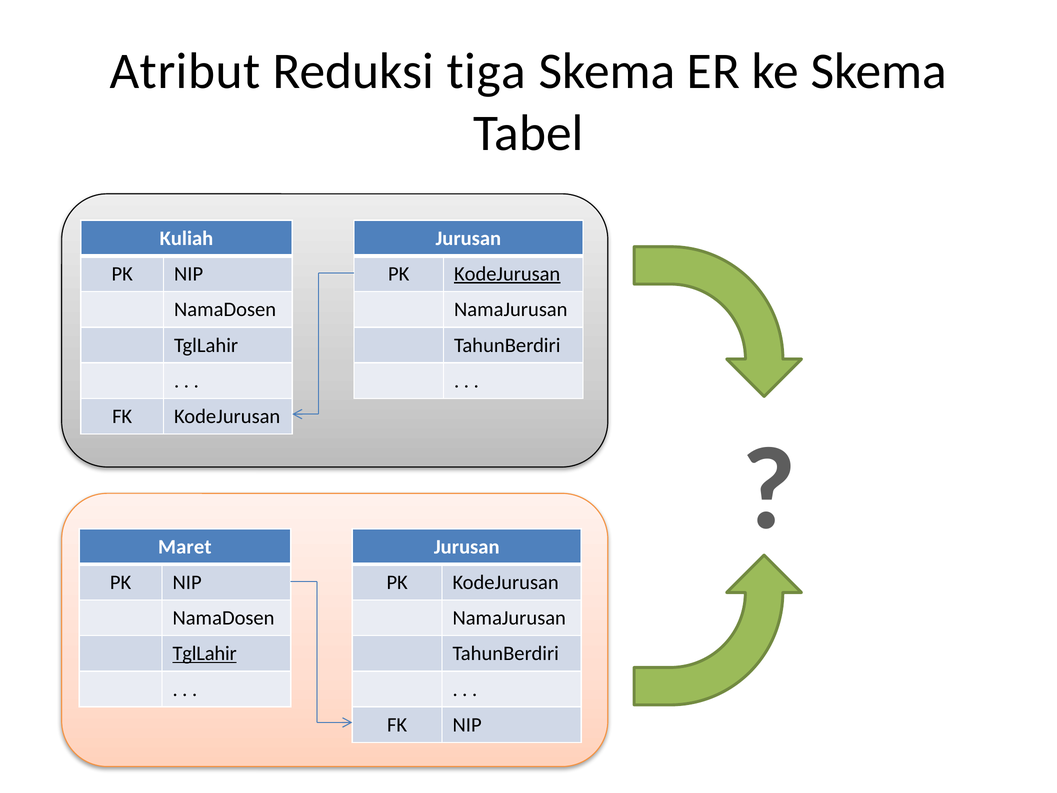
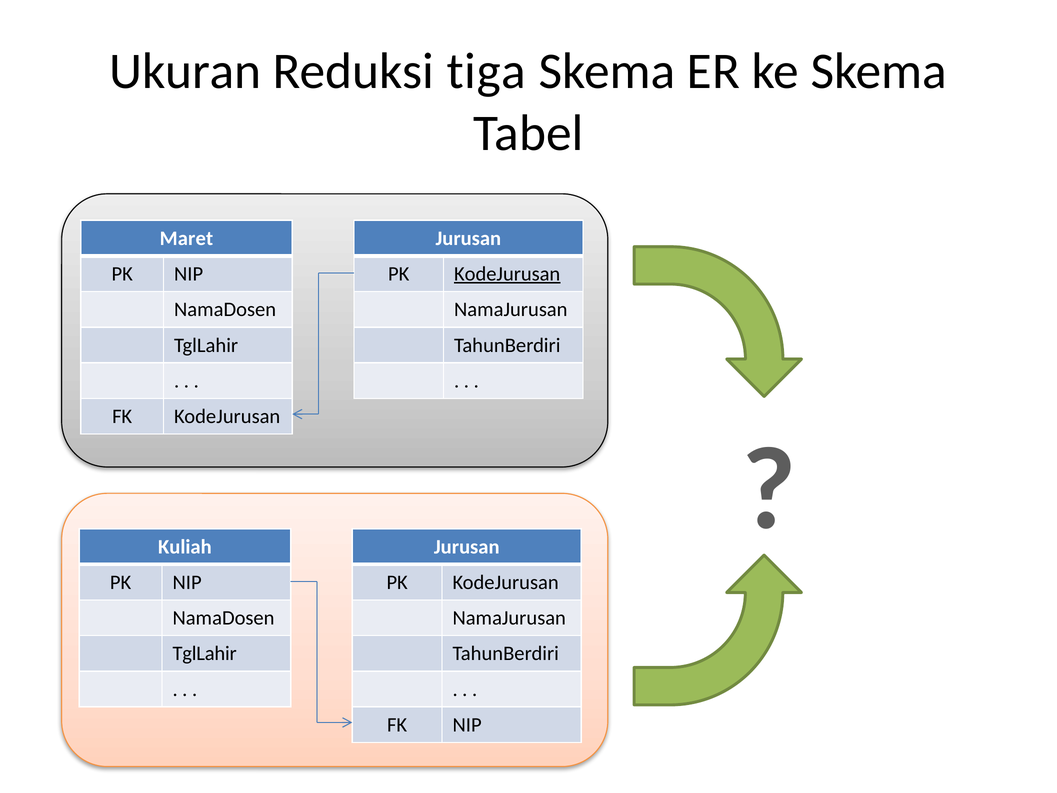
Atribut: Atribut -> Ukuran (185, 71)
Kuliah: Kuliah -> Maret (186, 238)
Maret: Maret -> Kuliah (185, 547)
TglLahir underline: present -> none (205, 653)
